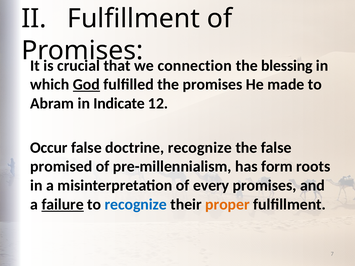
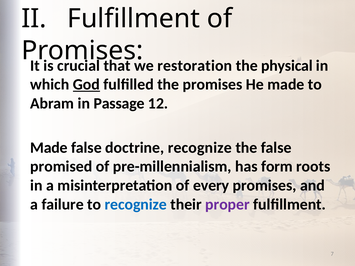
connection: connection -> restoration (195, 66)
blessing: blessing -> physical (287, 66)
Indicate: Indicate -> Passage (119, 104)
Occur: Occur -> Made (49, 148)
failure underline: present -> none (63, 205)
proper colour: orange -> purple (227, 205)
